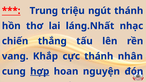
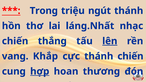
Trung: Trung -> Trong (44, 11)
lên underline: none -> present (110, 41)
thánh nhân: nhân -> chiến (130, 56)
nguyện: nguyện -> thương (101, 71)
